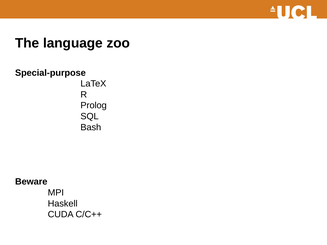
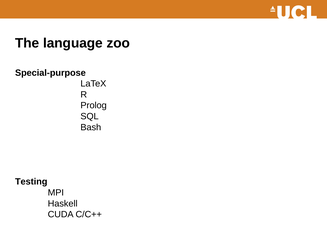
Beware: Beware -> Testing (31, 182)
